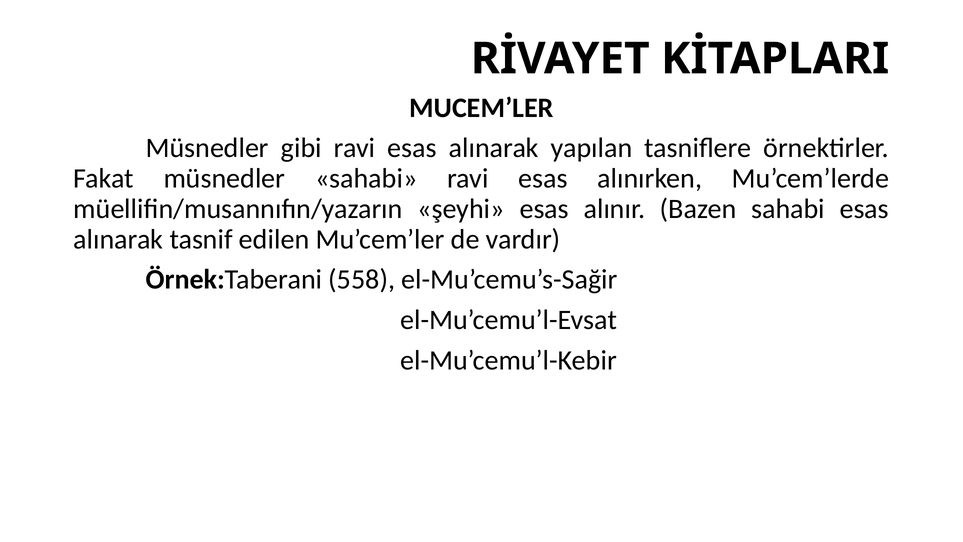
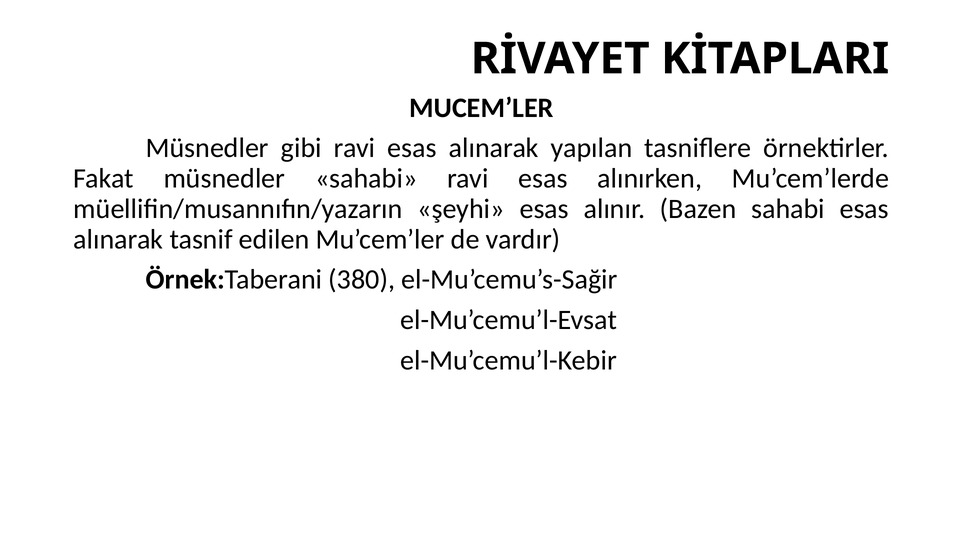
558: 558 -> 380 (362, 280)
